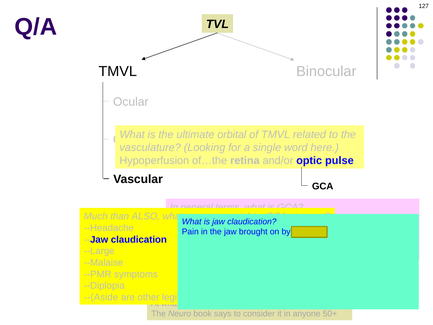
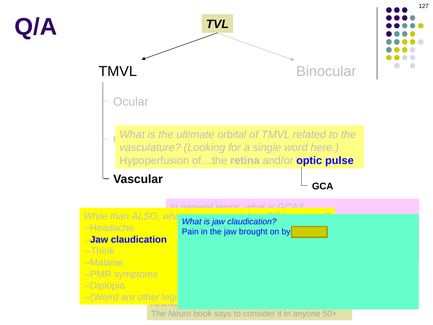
Much: Much -> While (96, 216)
--Large: --Large -> --Think (99, 251)
--(Aside: --(Aside -> --(Weird (101, 297)
